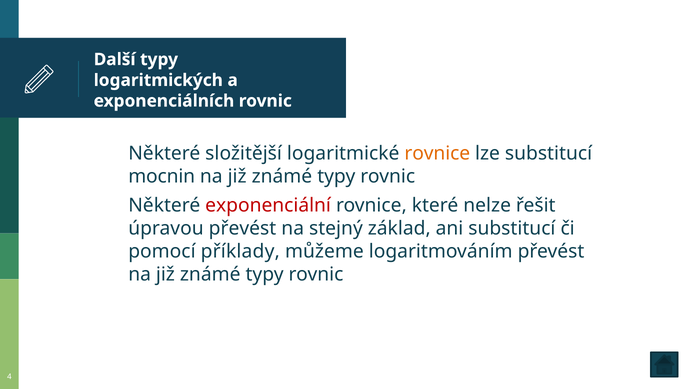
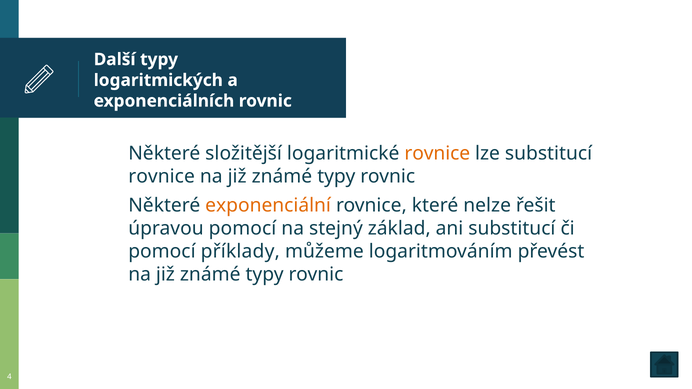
mocnin: mocnin -> rovnice (162, 177)
exponenciální colour: red -> orange (268, 205)
úpravou převést: převést -> pomocí (242, 229)
